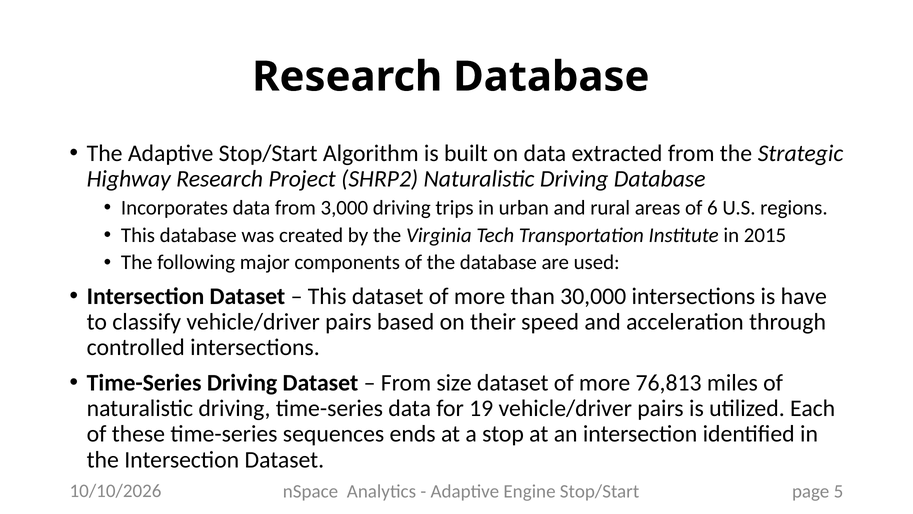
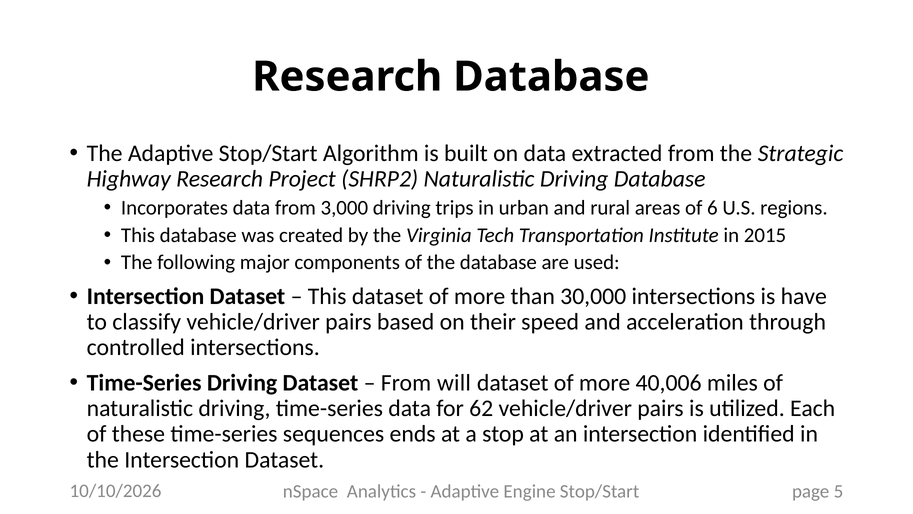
size: size -> will (454, 382)
76,813: 76,813 -> 40,006 (669, 382)
19: 19 -> 62 (481, 408)
